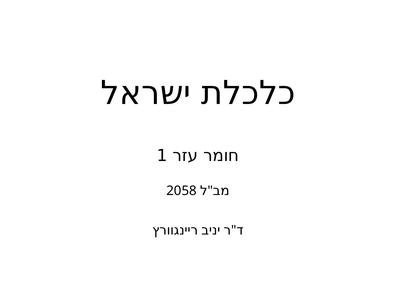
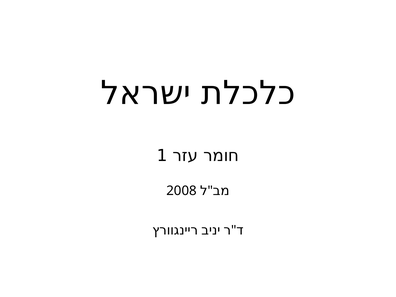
2058: 2058 -> 2008 (182, 191)
